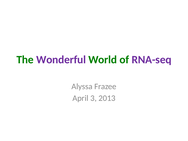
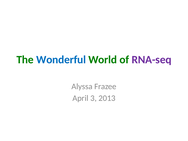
Wonderful colour: purple -> blue (61, 60)
